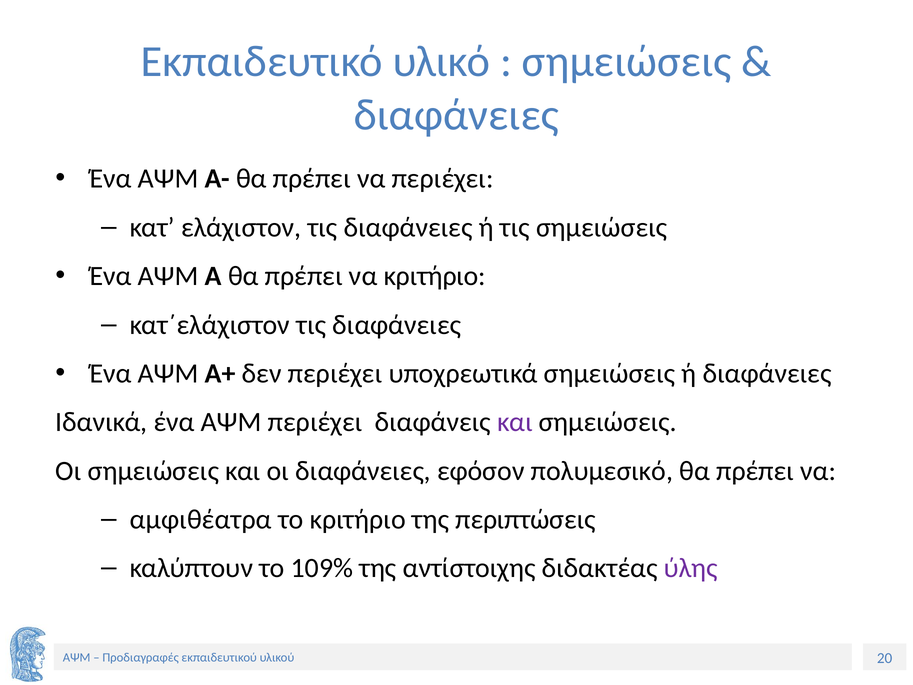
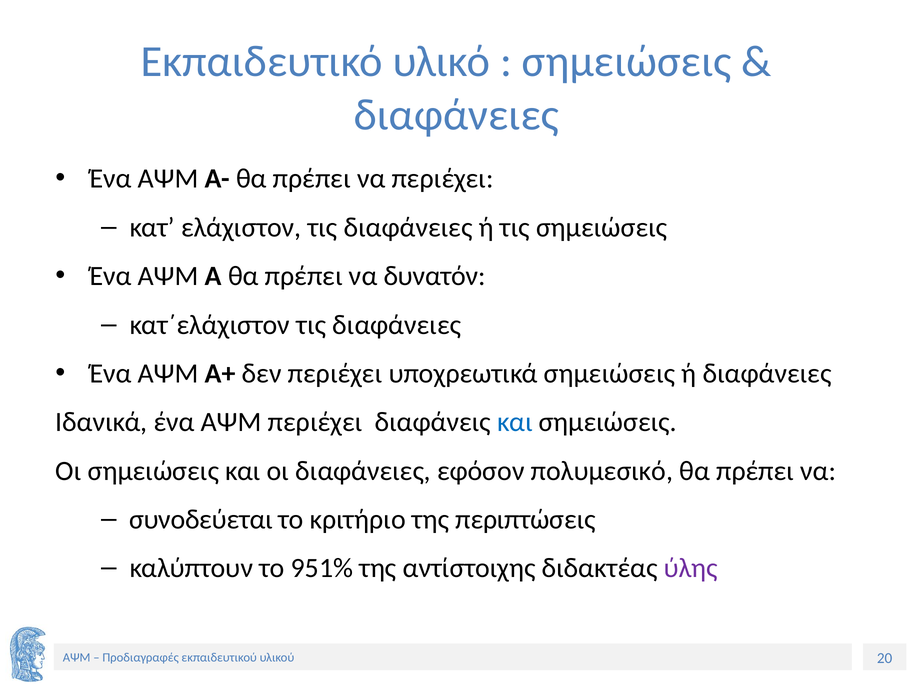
να κριτήριο: κριτήριο -> δυνατόν (435, 276)
και colour: purple -> blue (515, 422)
αμφιθέατρα: αμφιθέατρα -> συνοδεύεται (201, 519)
109%: 109% -> 951% (322, 568)
